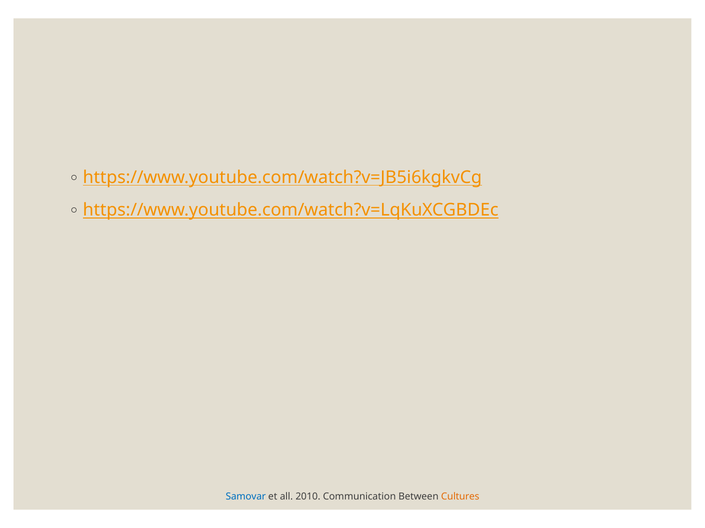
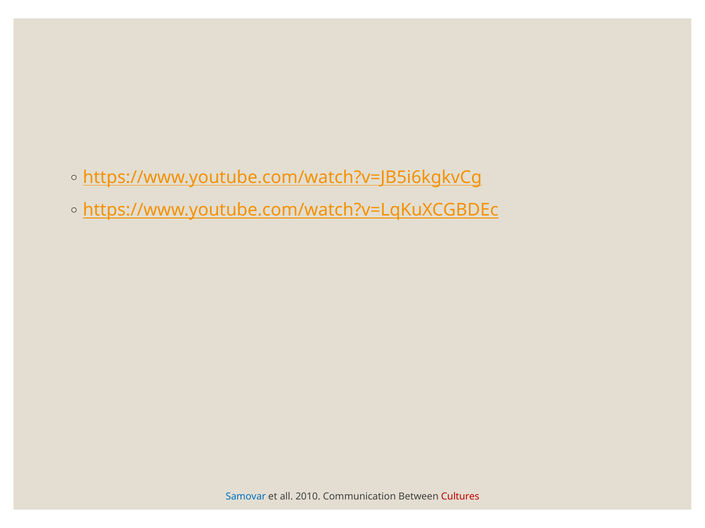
Cultures colour: orange -> red (460, 497)
